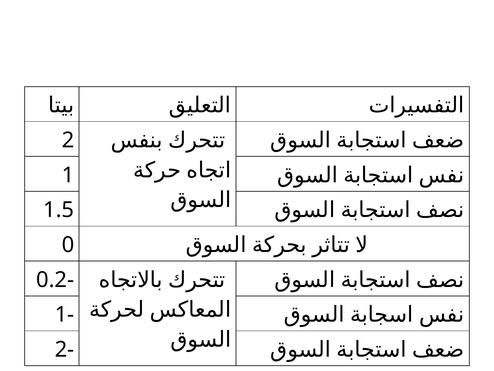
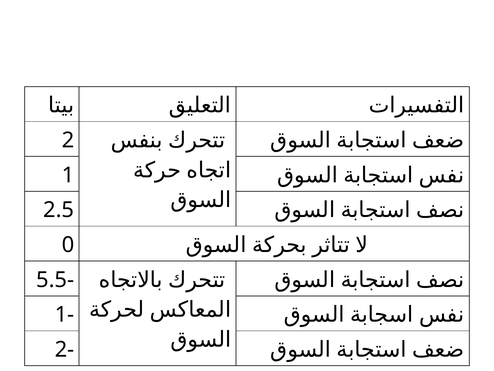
1.5: 1.5 -> 2.5 (59, 210)
0.2: 0.2 -> 5.5 (52, 279)
